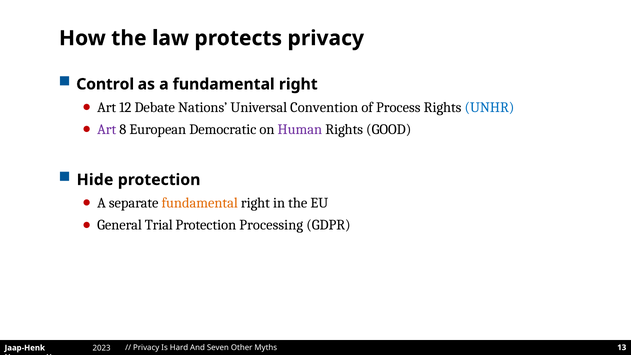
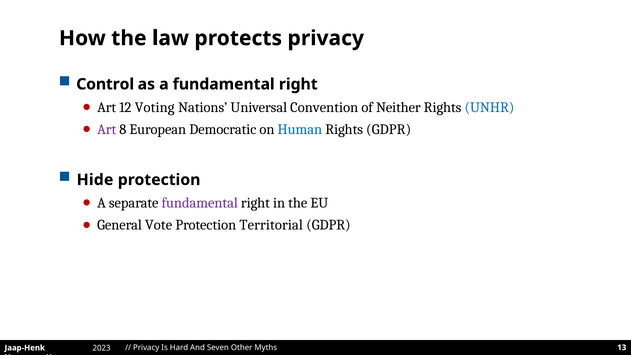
Debate: Debate -> Voting (155, 107)
Process: Process -> Neither (398, 107)
Human colour: purple -> blue (300, 130)
Rights GOOD: GOOD -> GDPR (389, 130)
fundamental colour: orange -> purple (200, 203)
Trial: Trial -> Vote (159, 225)
Processing: Processing -> Territorial (271, 225)
